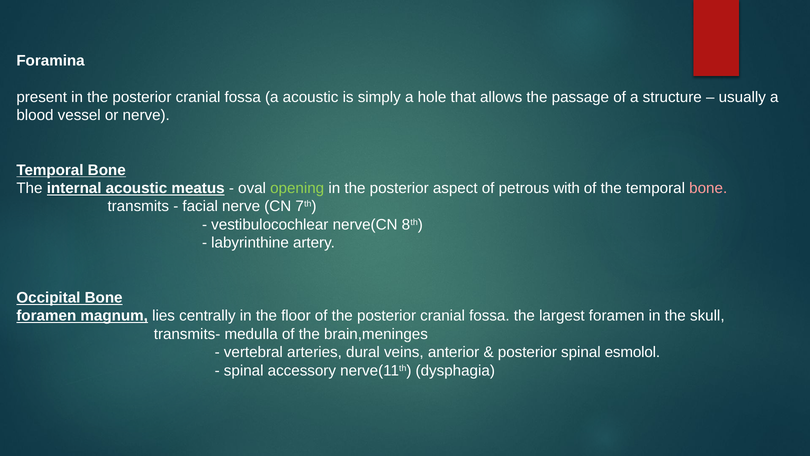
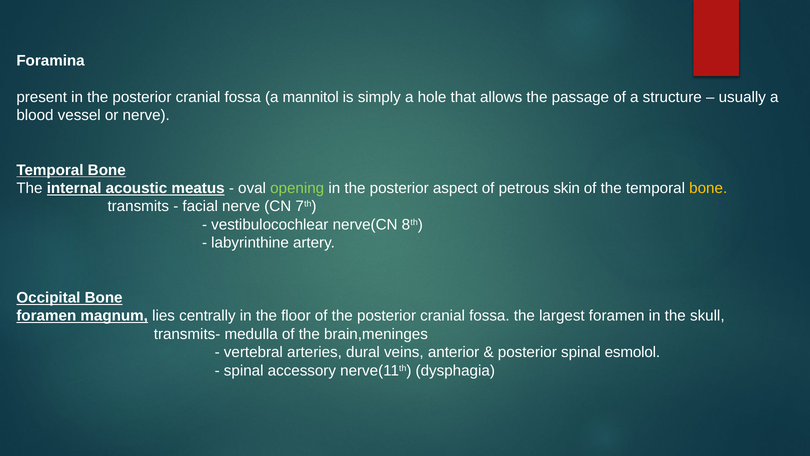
a acoustic: acoustic -> mannitol (311, 97)
with: with -> skin (567, 188)
bone colour: pink -> yellow (708, 188)
